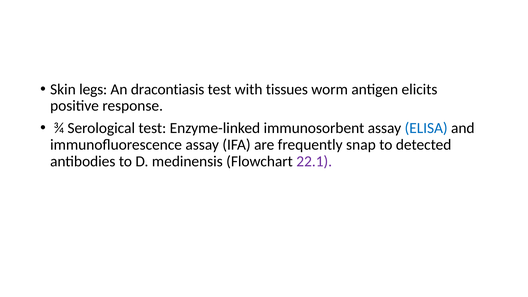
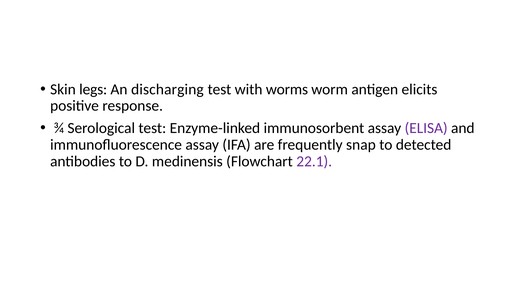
dracontiasis: dracontiasis -> discharging (167, 89)
tissues: tissues -> worms (287, 89)
ELISA colour: blue -> purple (426, 128)
